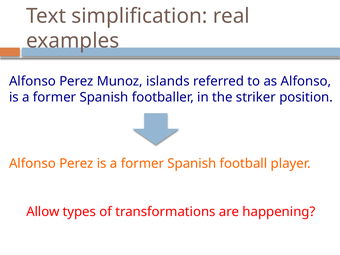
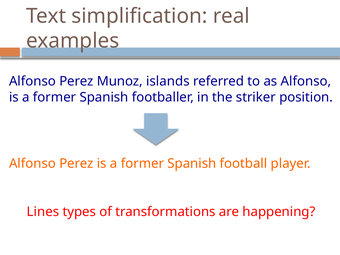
Allow: Allow -> Lines (43, 212)
